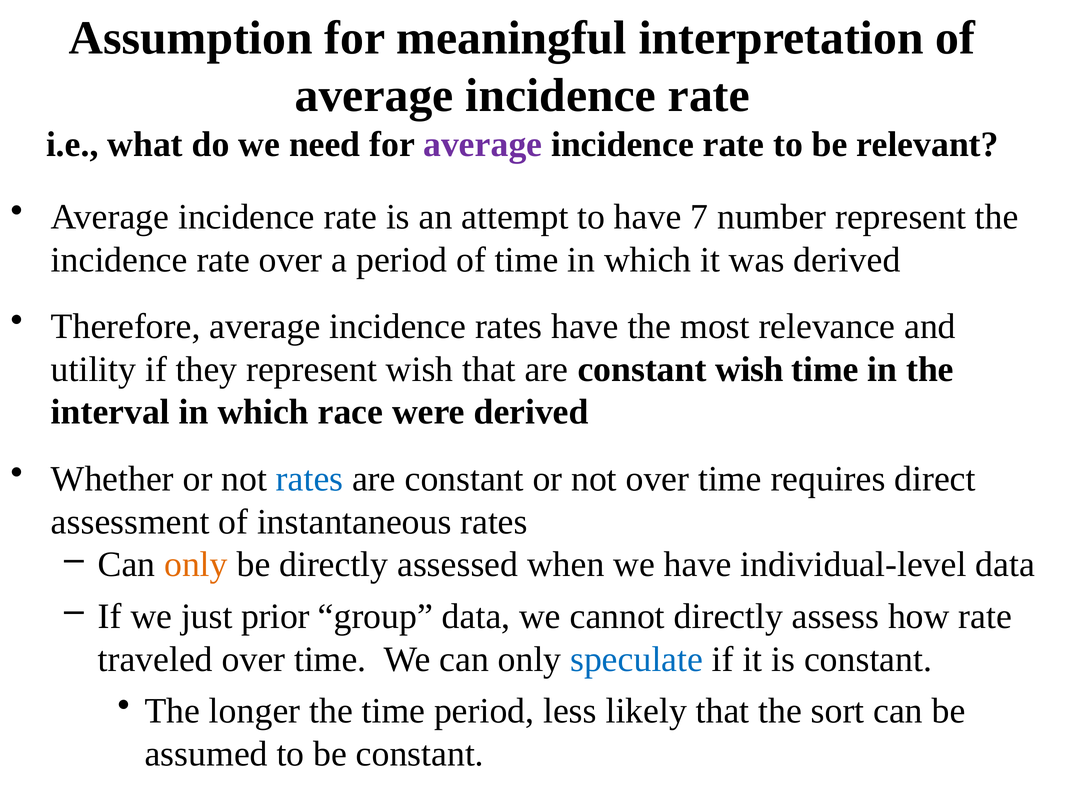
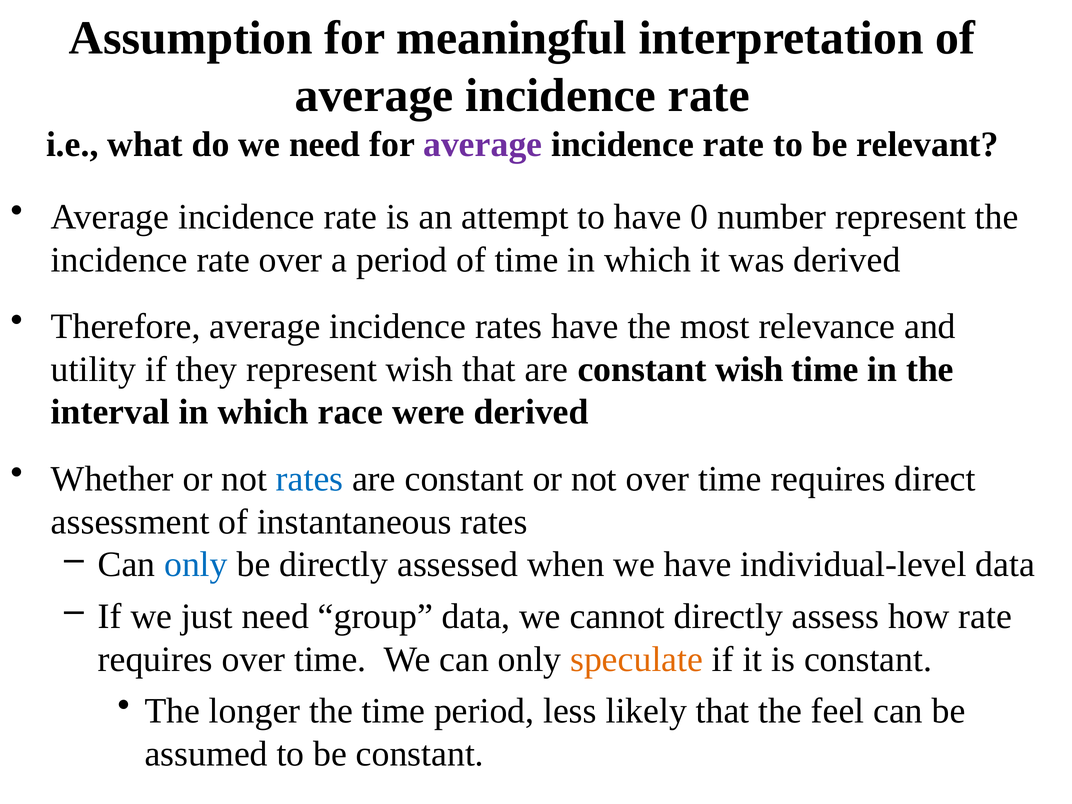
7: 7 -> 0 (699, 217)
only colour: orange -> blue (196, 565)
just prior: prior -> need (275, 616)
traveled: traveled -> requires (155, 659)
speculate colour: blue -> orange (637, 659)
sort: sort -> feel (838, 711)
